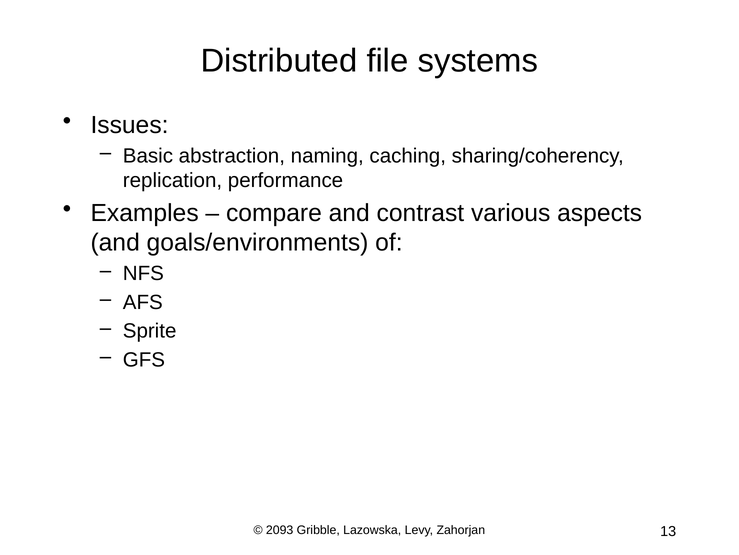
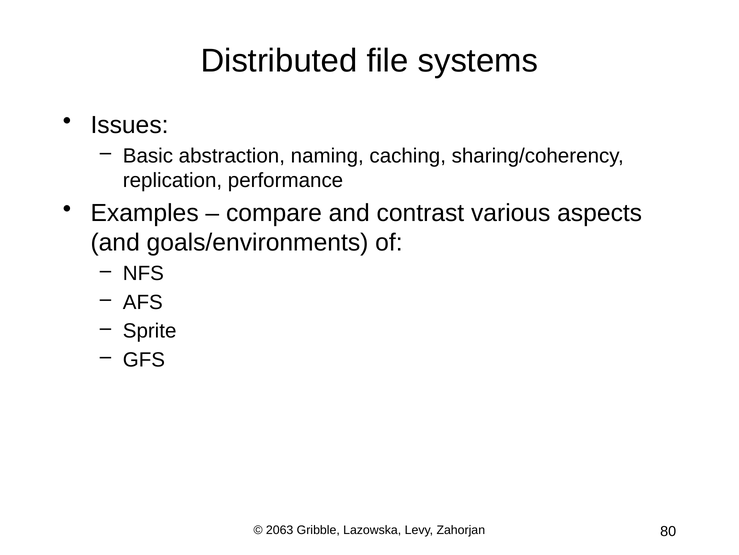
2093: 2093 -> 2063 (280, 529)
13: 13 -> 80 (668, 531)
